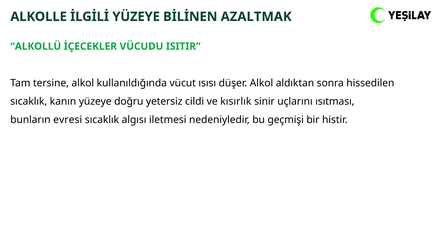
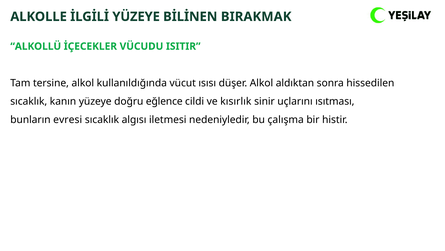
AZALTMAK: AZALTMAK -> BIRAKMAK (256, 17)
yetersiz: yetersiz -> eğlence (164, 101)
geçmişi: geçmişi -> çalışma (286, 120)
